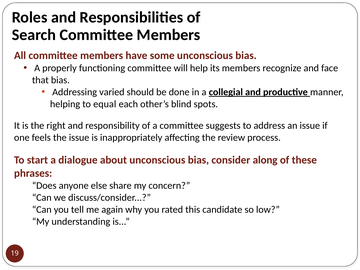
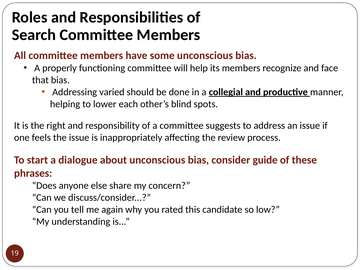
equal: equal -> lower (105, 104)
along: along -> guide (265, 160)
